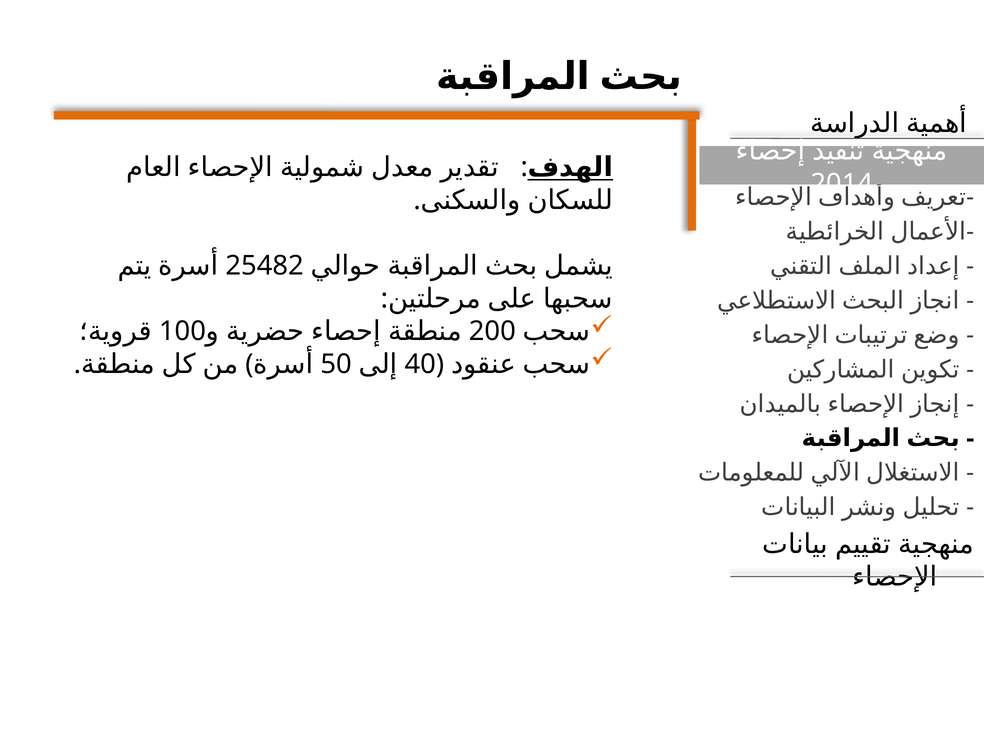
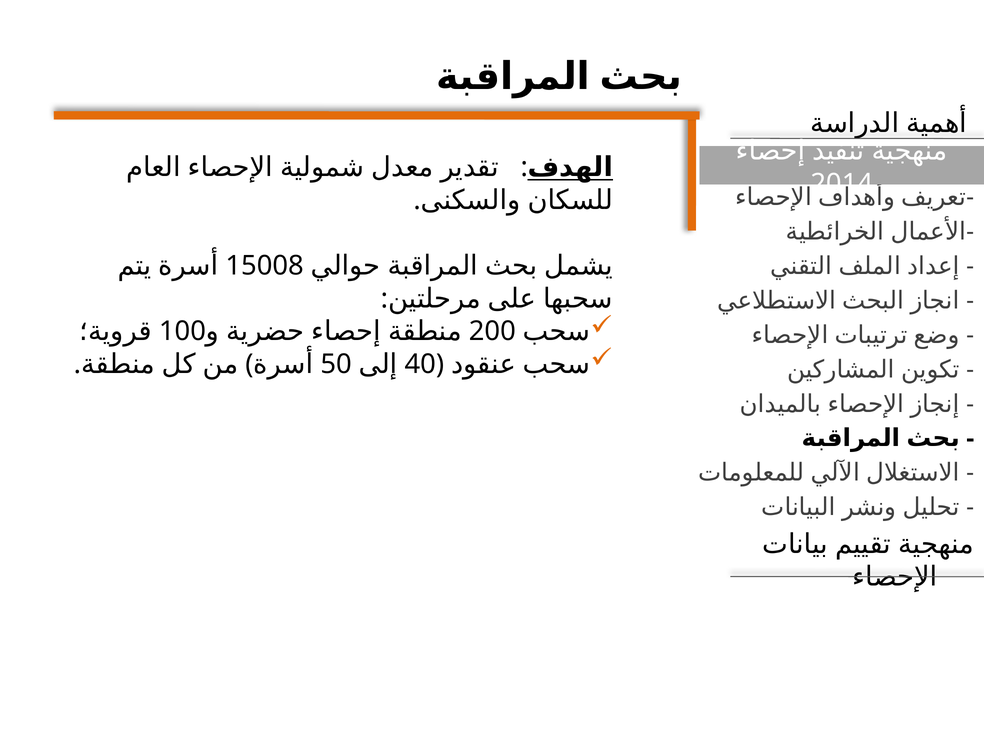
25482: 25482 -> 15008 (265, 266)
